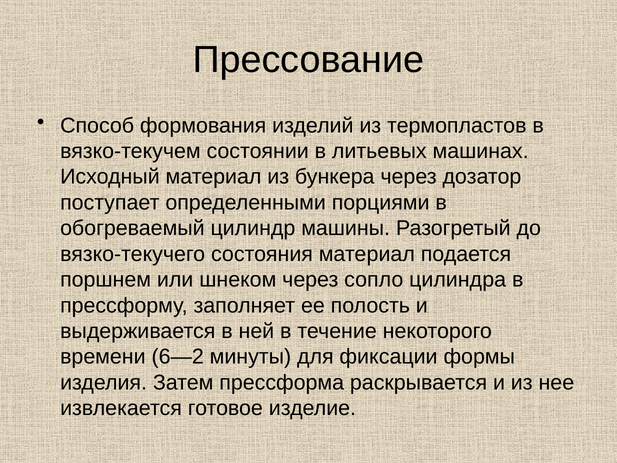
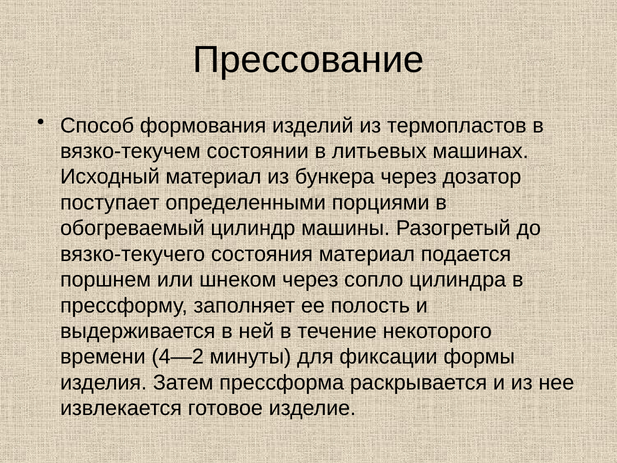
6—2: 6—2 -> 4—2 (178, 357)
